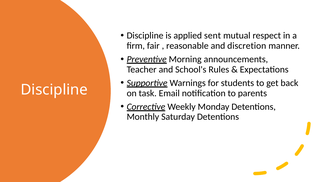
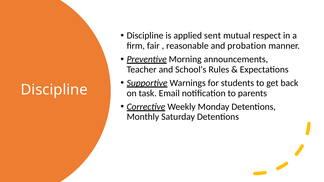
discretion: discretion -> probation (247, 46)
